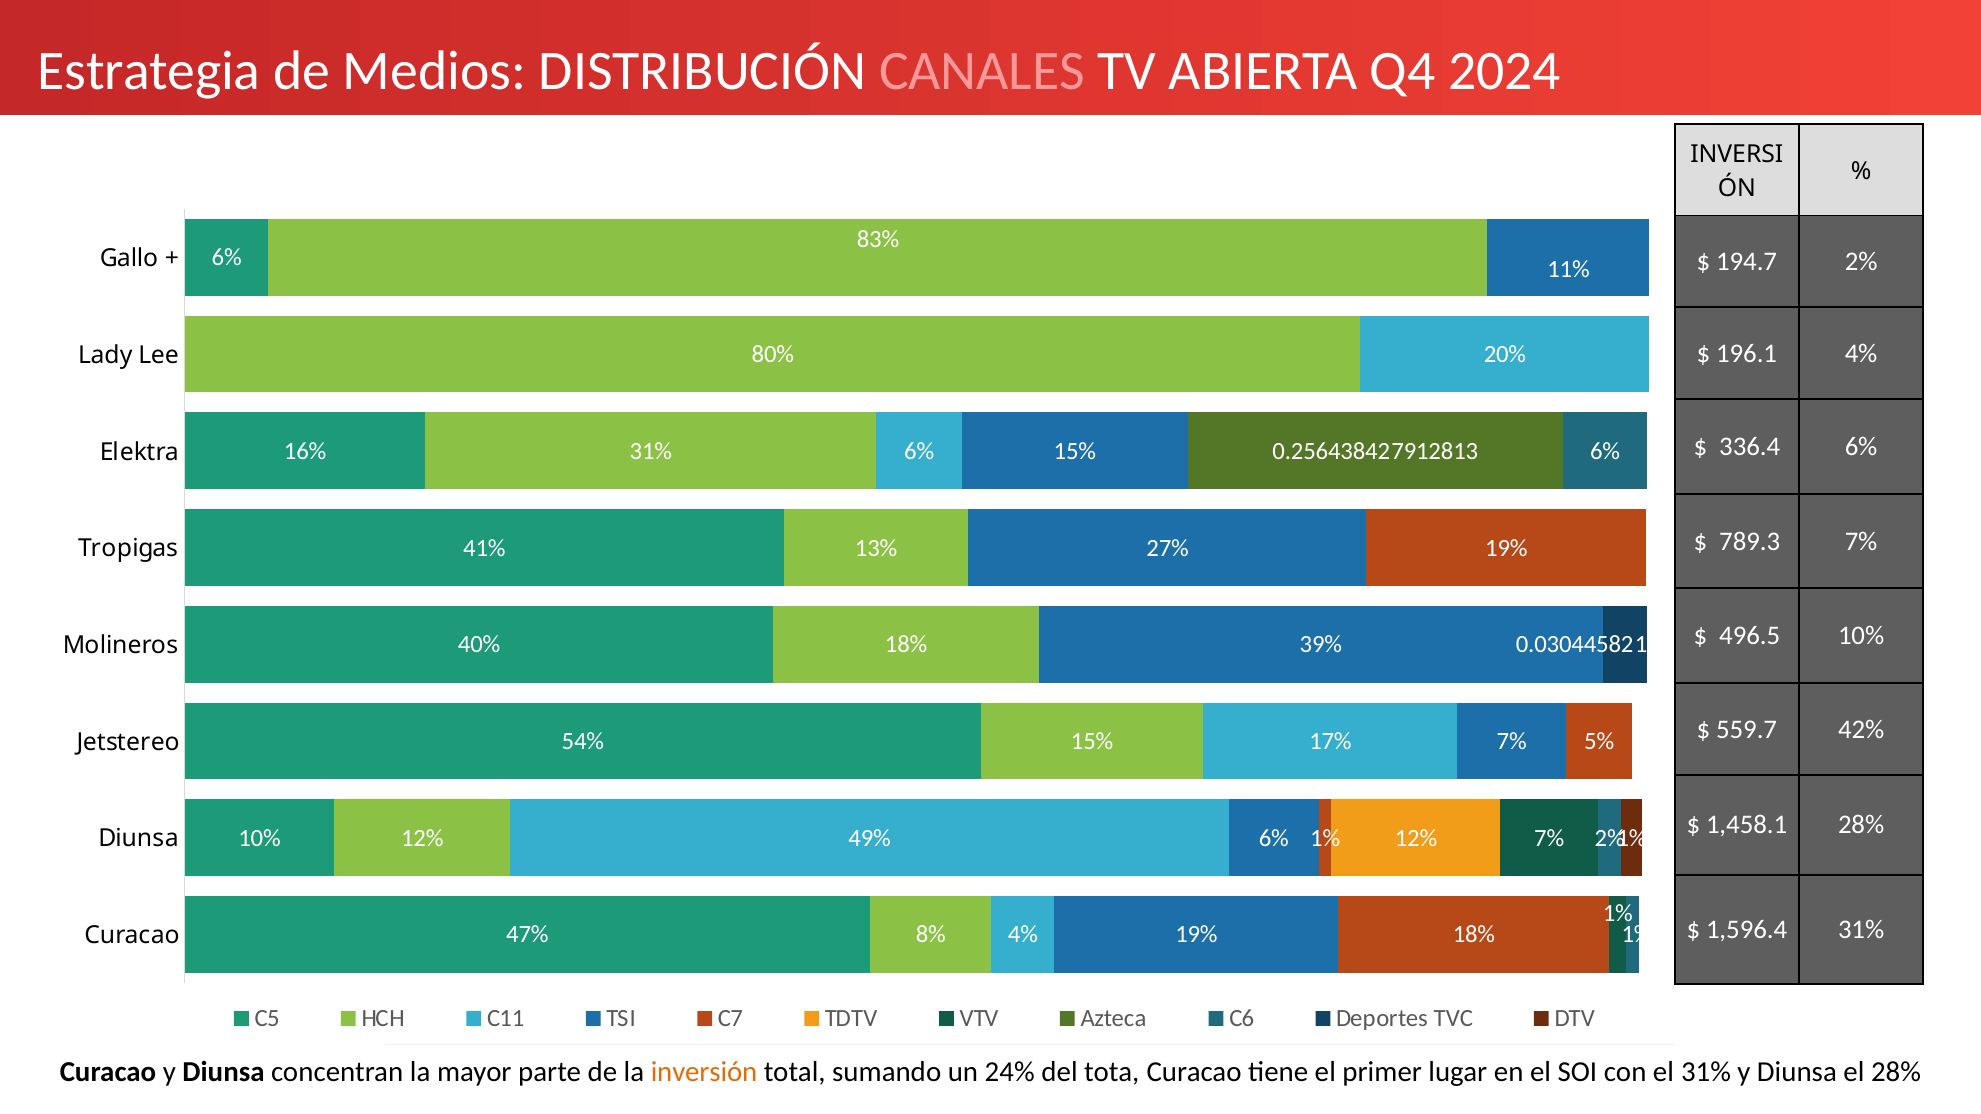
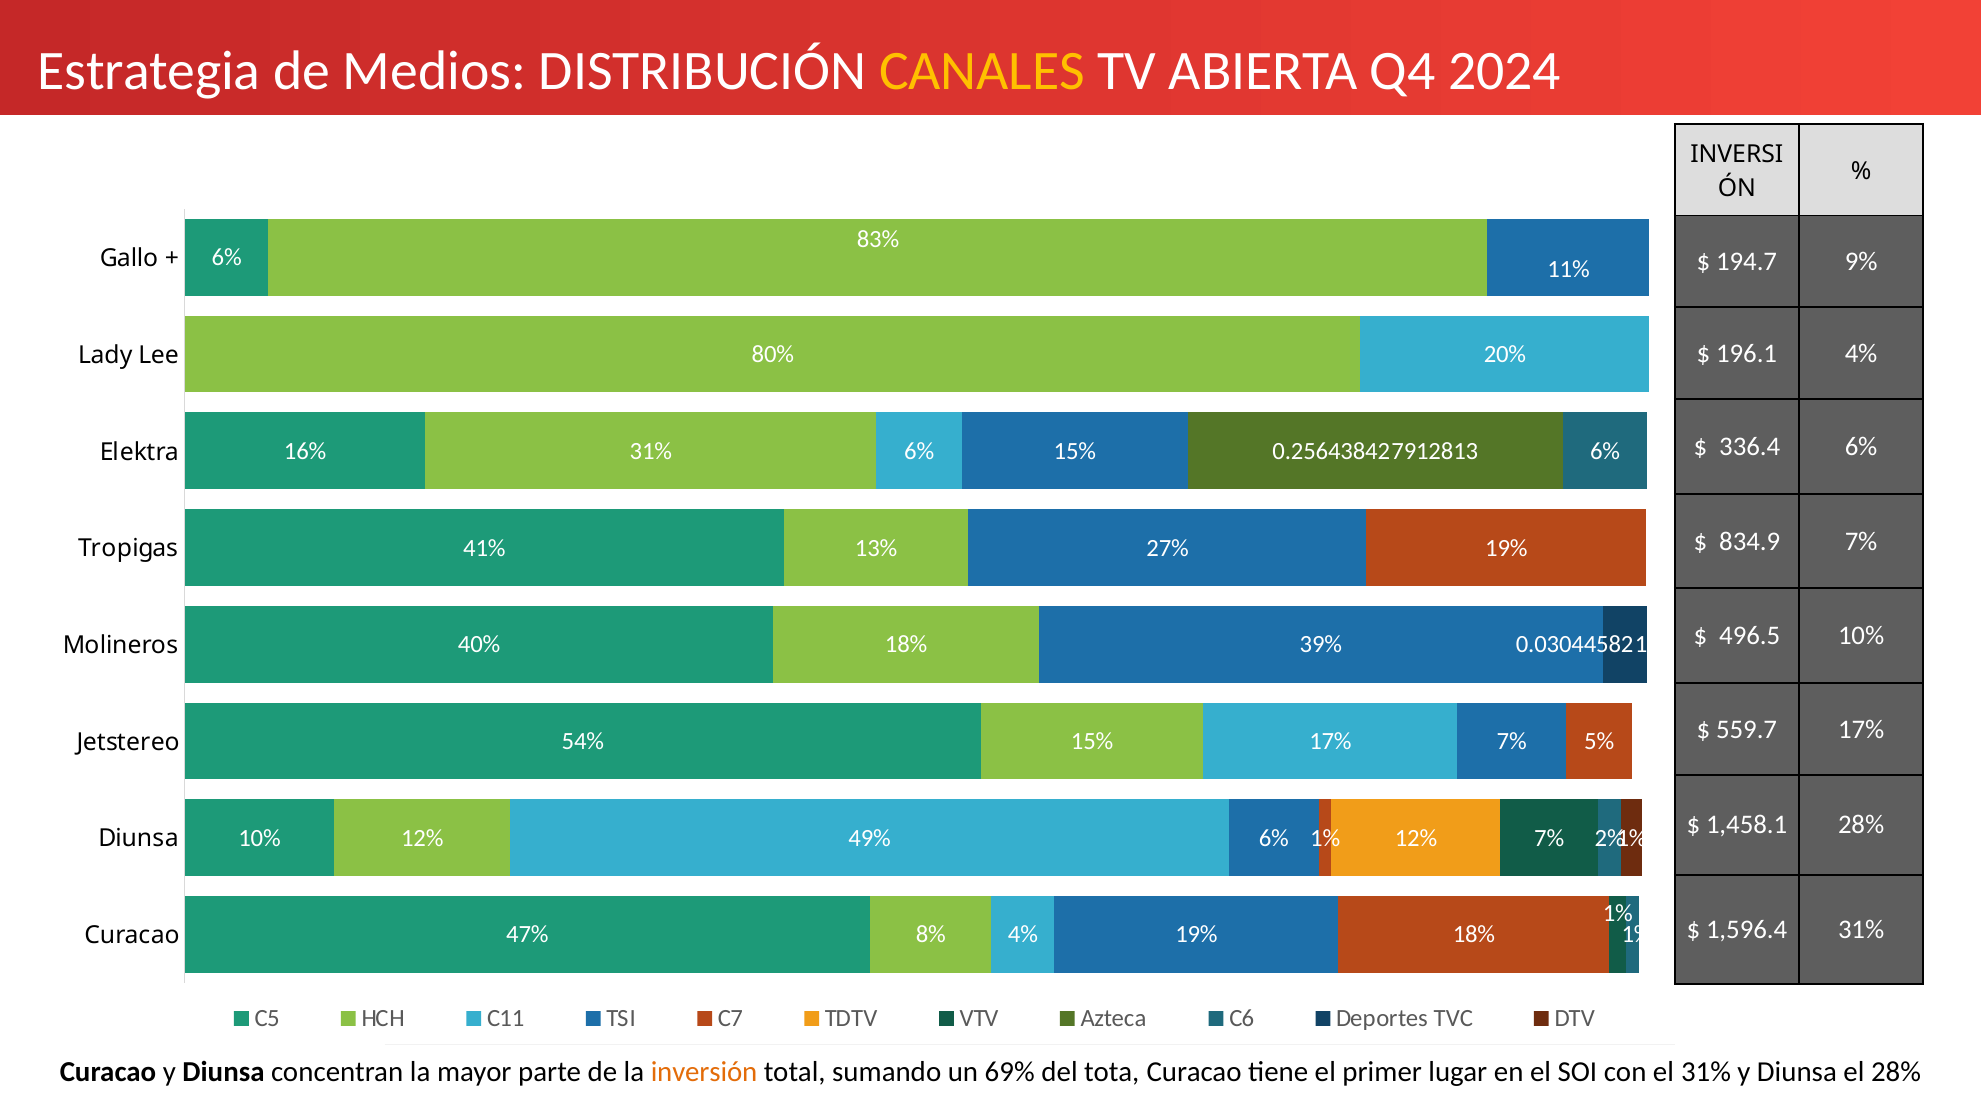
CANALES colour: pink -> yellow (982, 71)
194.7 2%: 2% -> 9% (1861, 262)
789.3: 789.3 -> 834.9 (1750, 541)
559.7 42%: 42% -> 17% (1861, 729)
24%: 24% -> 69% (1010, 1072)
